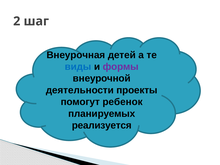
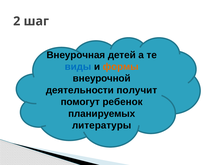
формы colour: purple -> orange (121, 67)
проекты: проекты -> получит (137, 90)
реализуется: реализуется -> литературы (102, 125)
